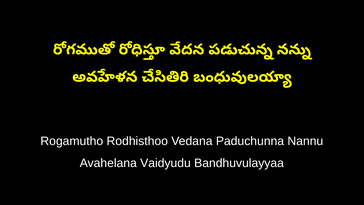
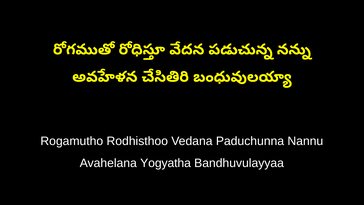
Vaidyudu: Vaidyudu -> Yogyatha (166, 163)
